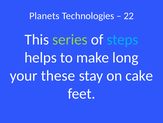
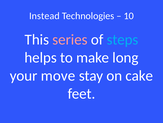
Planets: Planets -> Instead (44, 16)
22: 22 -> 10 (129, 16)
series colour: light green -> pink (70, 39)
these: these -> move (58, 75)
